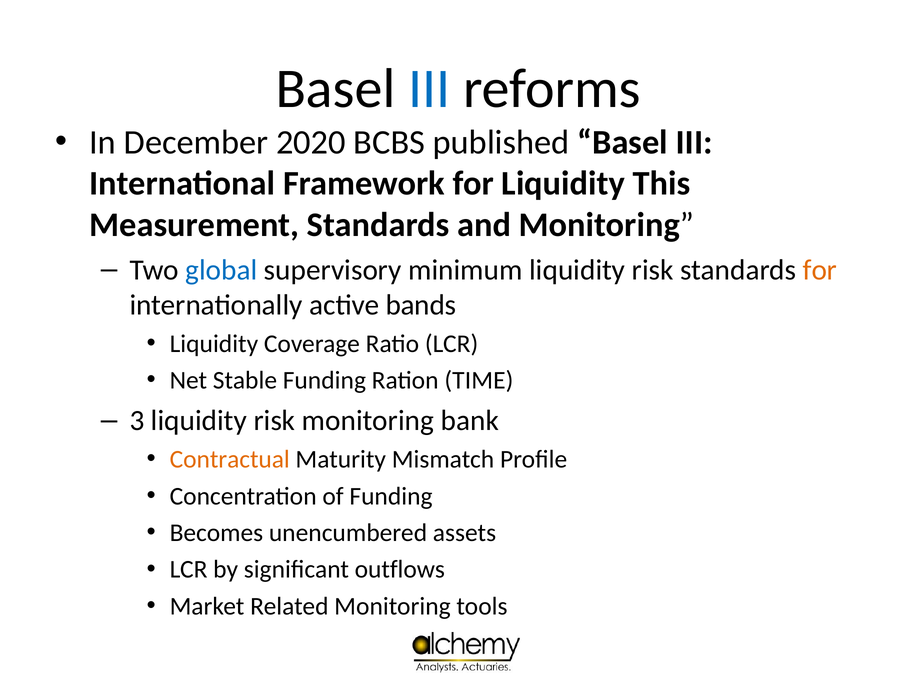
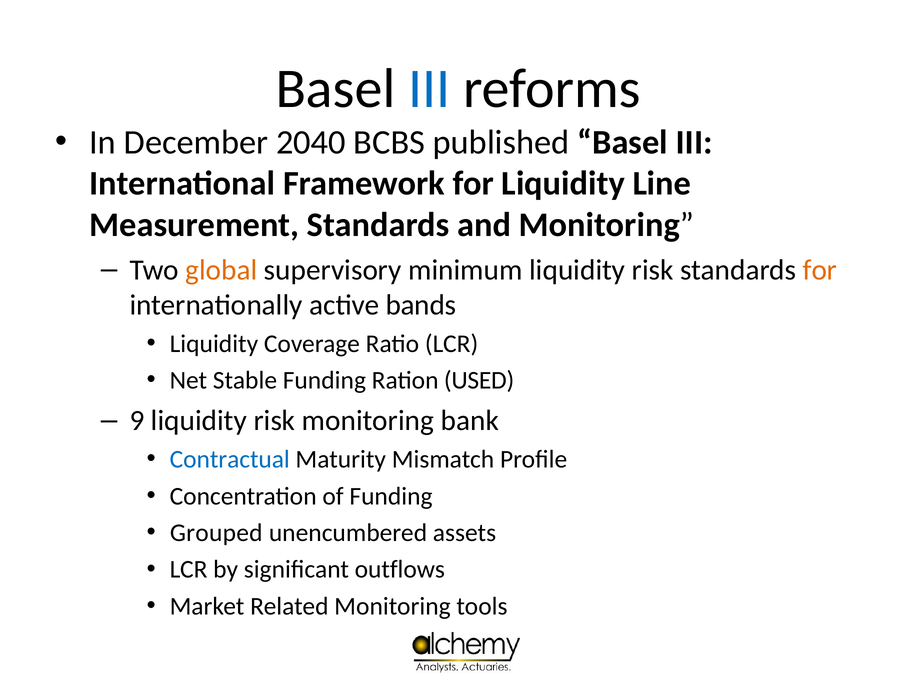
2020: 2020 -> 2040 (311, 142)
This: This -> Line (662, 184)
global colour: blue -> orange (221, 270)
TIME: TIME -> USED (479, 380)
3: 3 -> 9 (137, 421)
Contractual colour: orange -> blue (230, 459)
Becomes: Becomes -> Grouped (216, 533)
